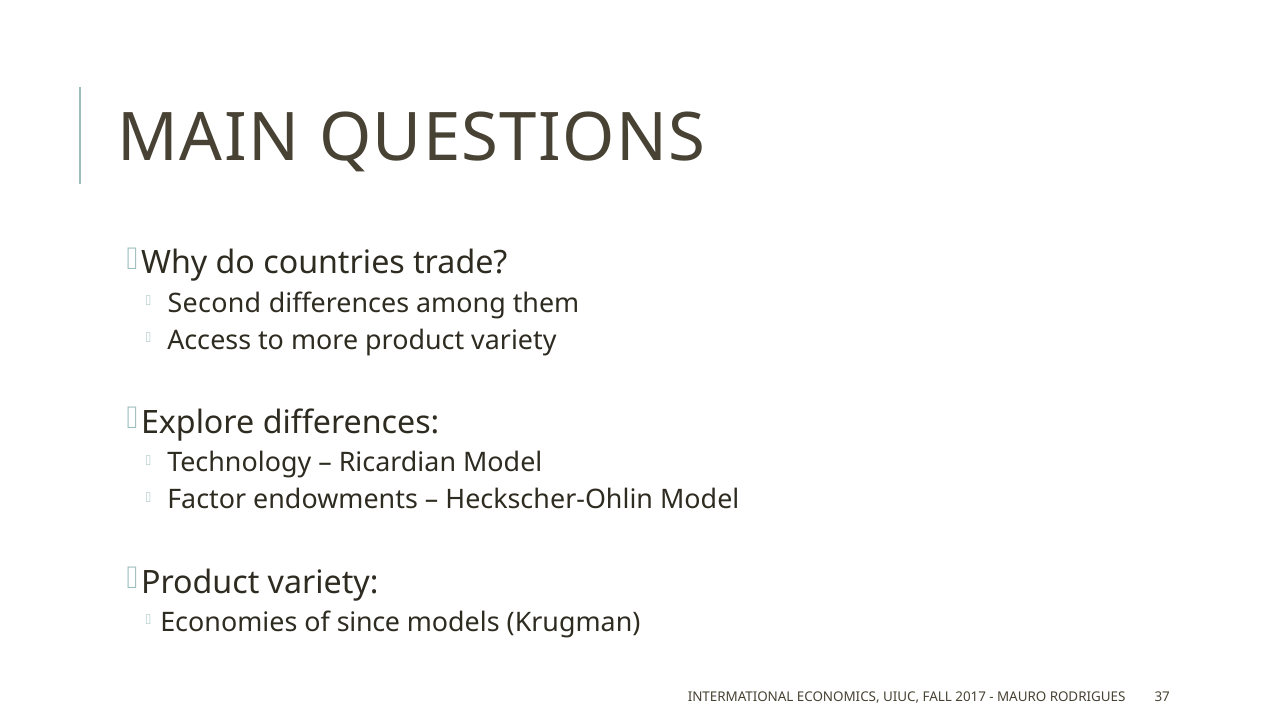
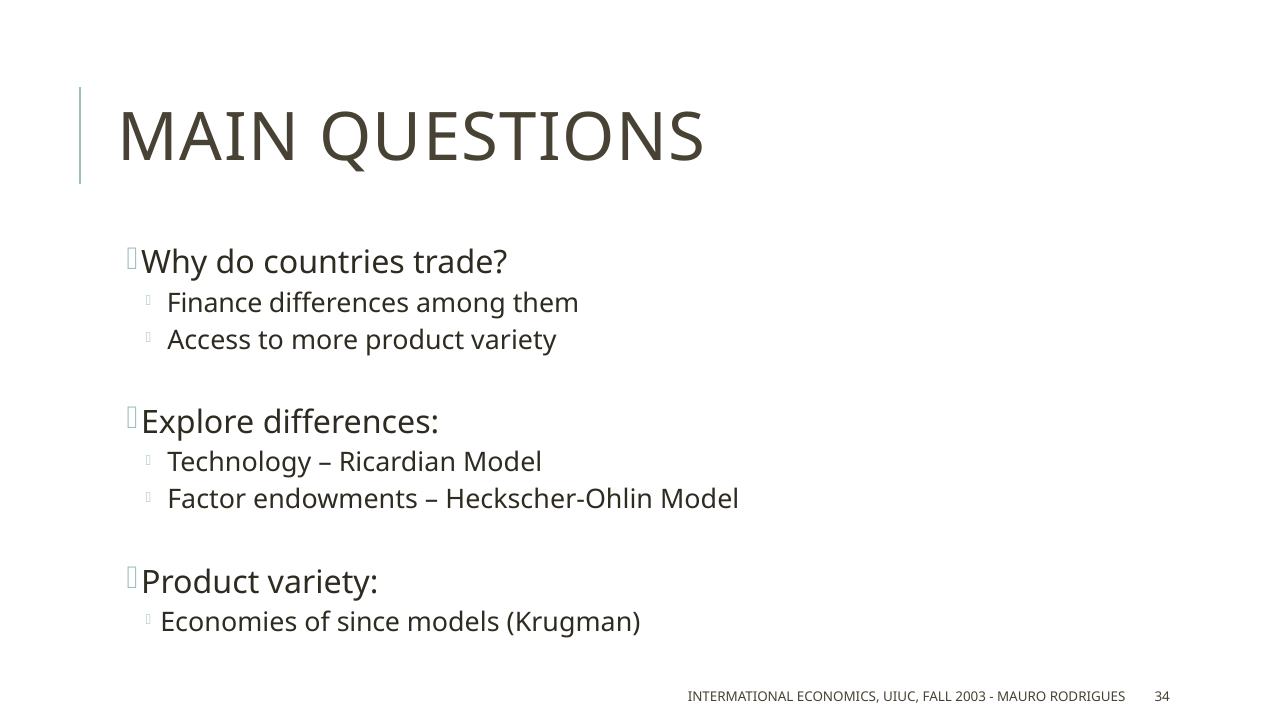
Second: Second -> Finance (215, 304)
2017: 2017 -> 2003 (971, 698)
37: 37 -> 34 (1162, 698)
